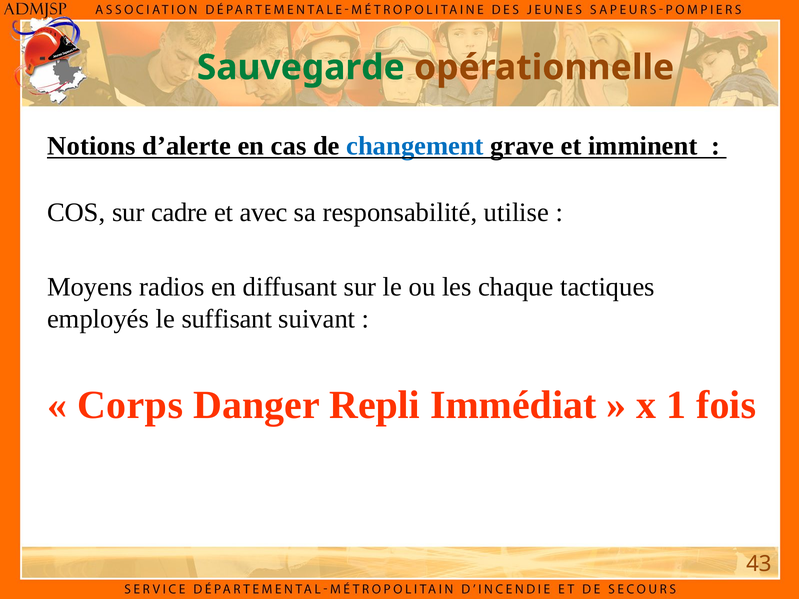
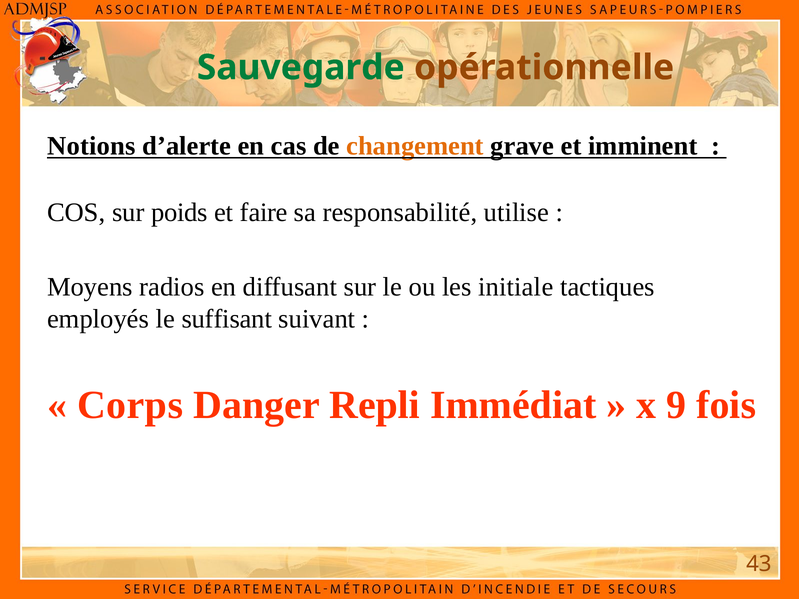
changement colour: blue -> orange (415, 146)
cadre: cadre -> poids (180, 213)
avec: avec -> faire (264, 213)
chaque: chaque -> initiale (516, 287)
1: 1 -> 9 (676, 405)
